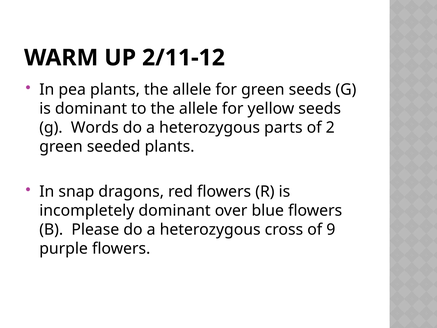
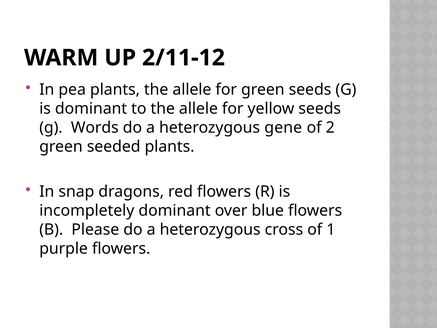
parts: parts -> gene (283, 127)
9: 9 -> 1 (331, 229)
